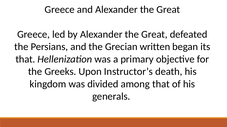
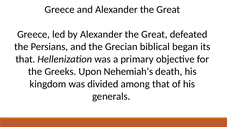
written: written -> biblical (155, 47)
Instructor’s: Instructor’s -> Nehemiah’s (129, 72)
